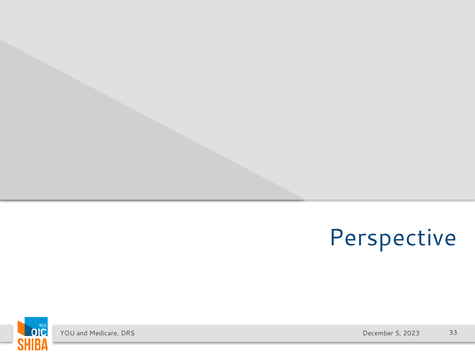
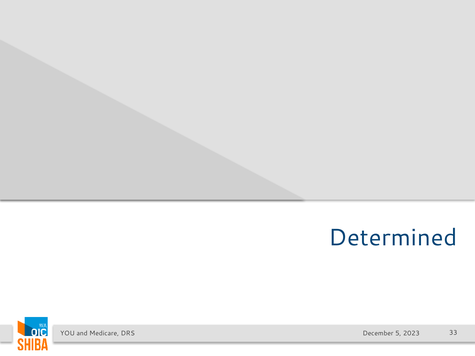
Perspective: Perspective -> Determined (393, 238)
